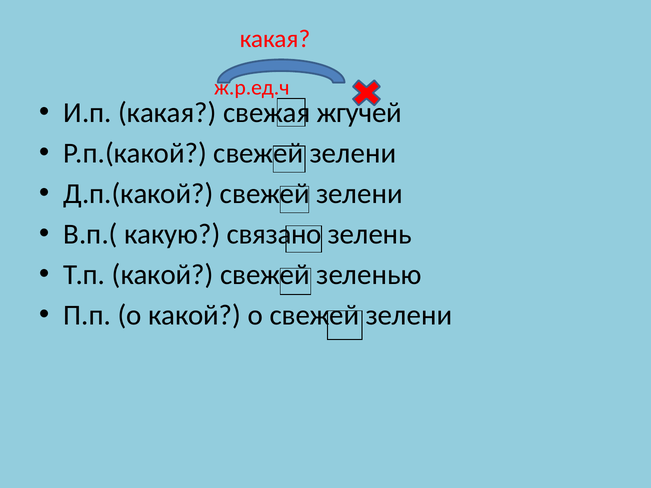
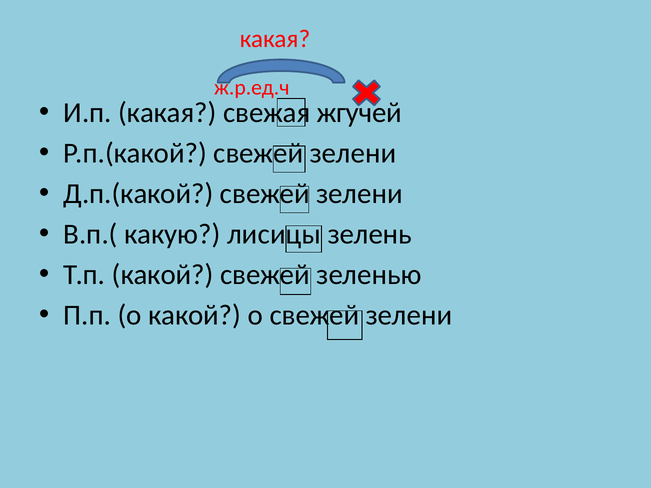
связано: связано -> лисицы (274, 234)
